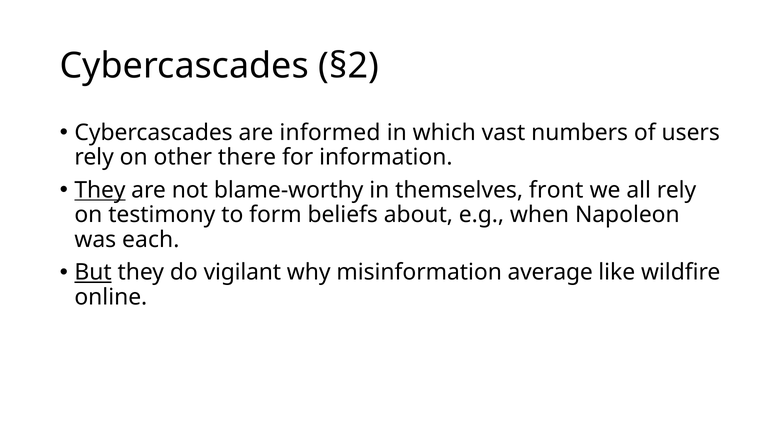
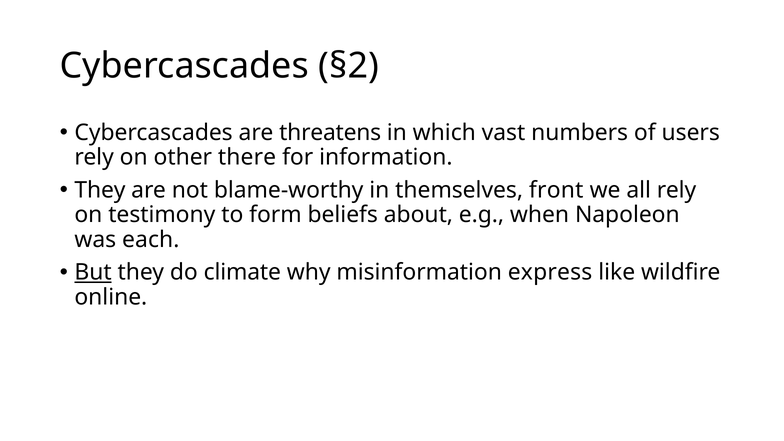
informed: informed -> threatens (330, 133)
They underline: present -> none (100, 190)
vigilant: vigilant -> climate (242, 272)
average: average -> express (550, 272)
